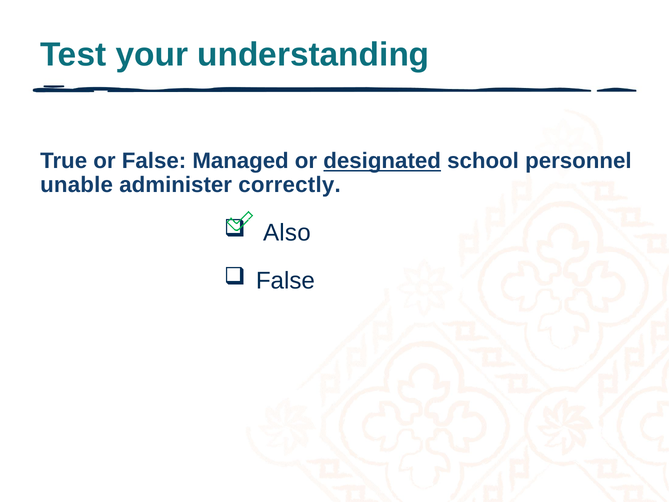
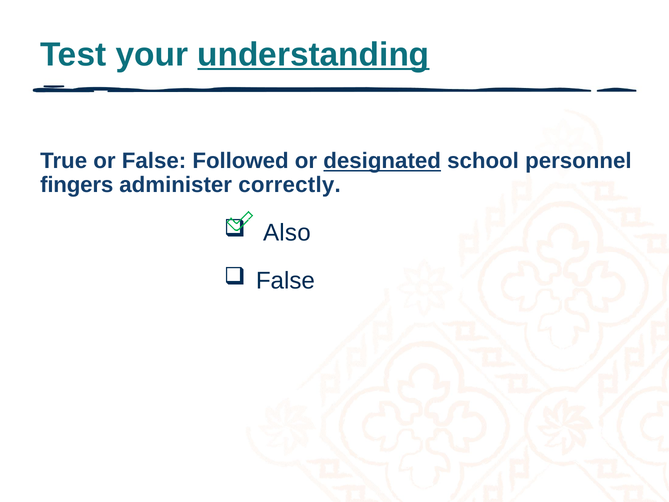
understanding underline: none -> present (313, 55)
Managed: Managed -> Followed (241, 161)
unable: unable -> fingers (77, 185)
